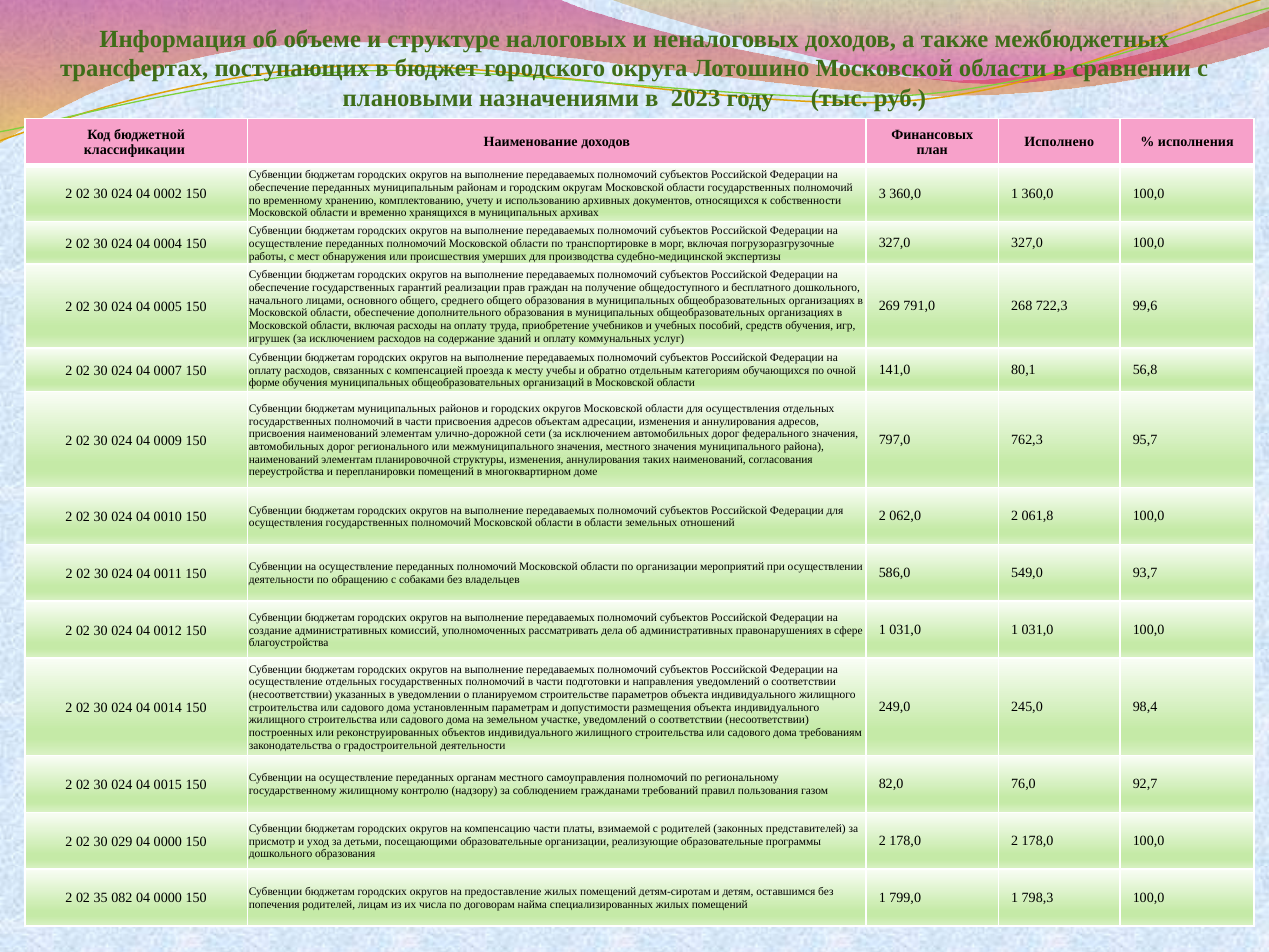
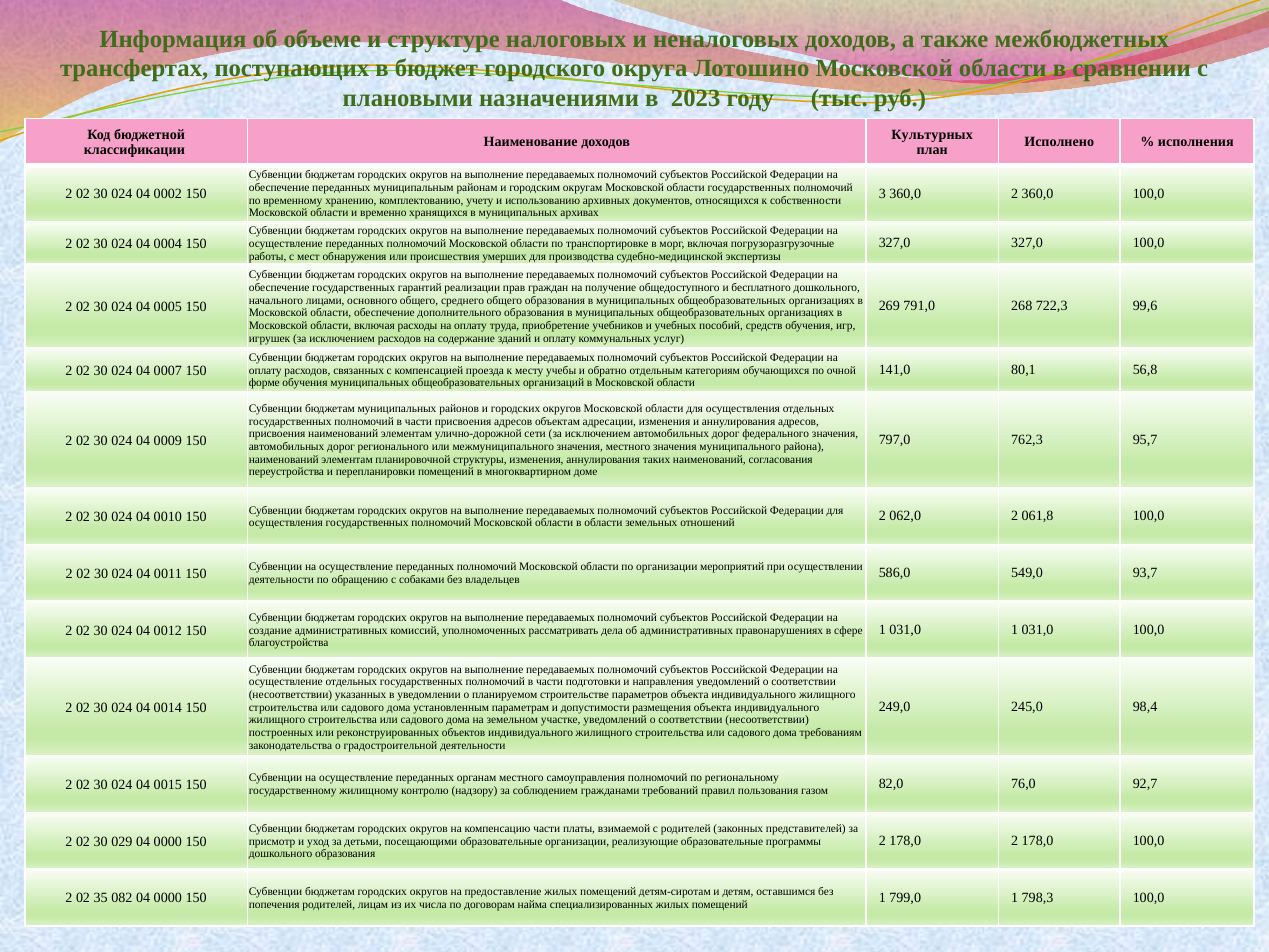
Финансовых: Финансовых -> Культурных (932, 134)
360,0 1: 1 -> 2 (1015, 194)
